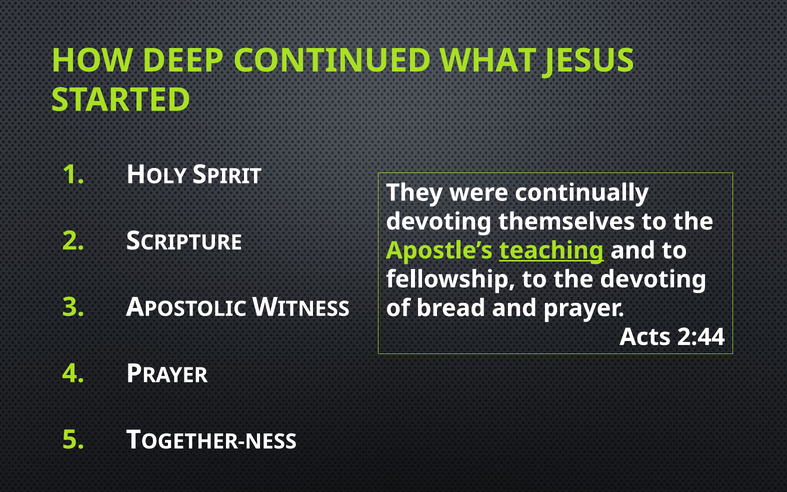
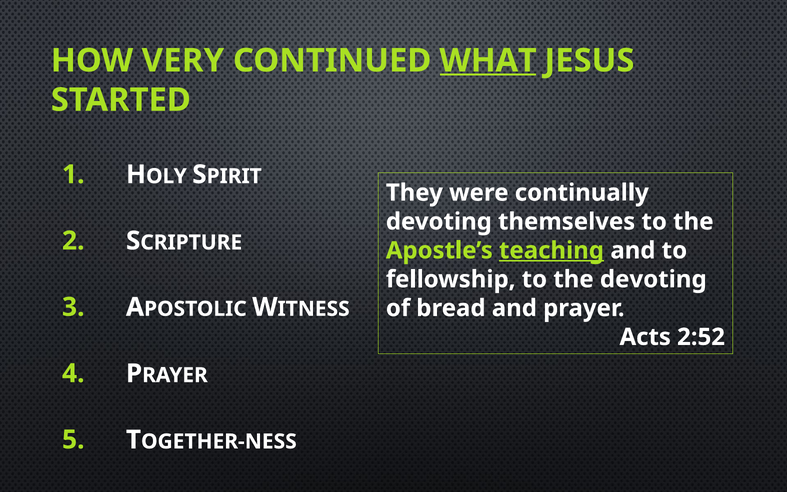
DEEP: DEEP -> VERY (183, 61)
WHAT underline: none -> present (488, 61)
2:44: 2:44 -> 2:52 (701, 337)
